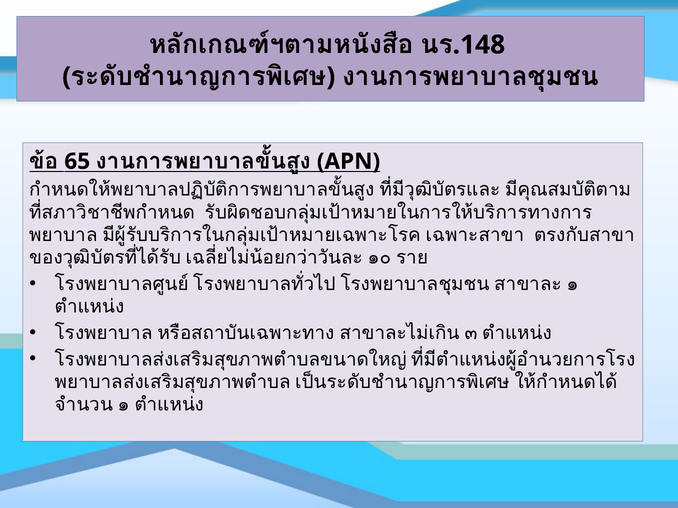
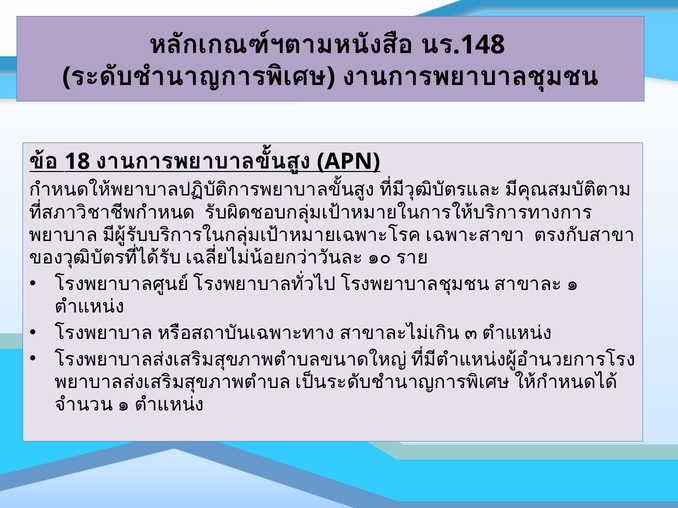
65: 65 -> 18 (77, 162)
